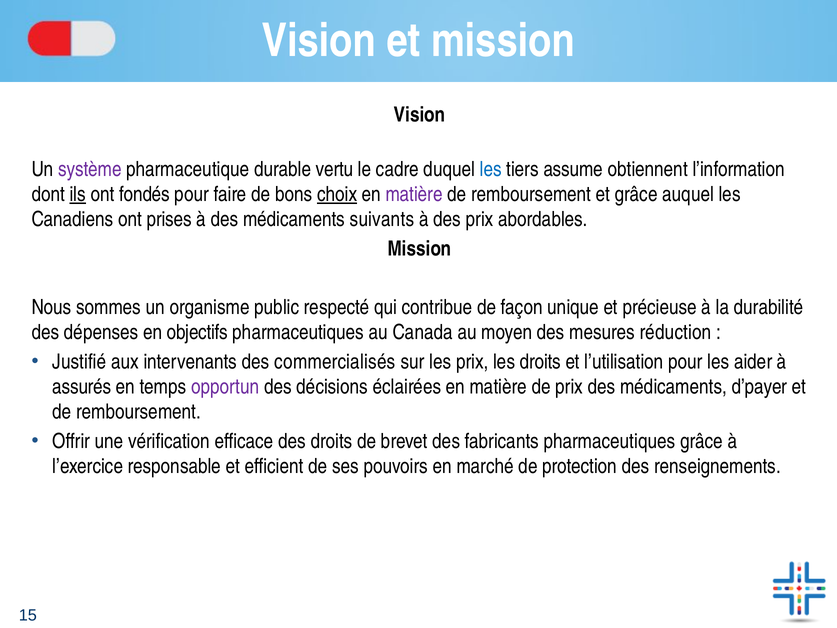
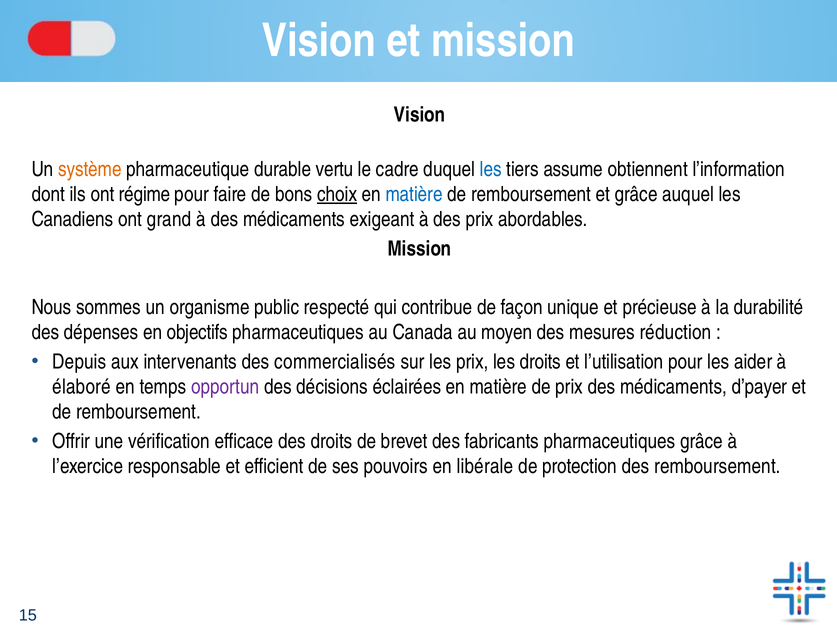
système colour: purple -> orange (90, 169)
ils underline: present -> none (78, 194)
fondés: fondés -> régime (145, 194)
matière colour: purple -> blue (414, 194)
prises: prises -> grand (169, 219)
suivants: suivants -> exigeant (382, 219)
Justifié: Justifié -> Depuis (79, 362)
assurés: assurés -> élaboré (82, 387)
marché: marché -> libérale (485, 466)
des renseignements: renseignements -> remboursement (717, 466)
